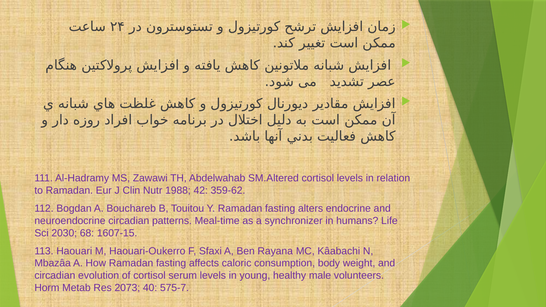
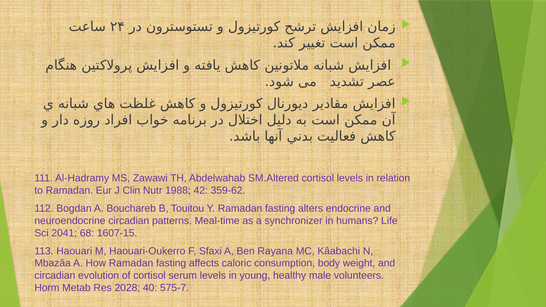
2030: 2030 -> 2041 (64, 233)
2073: 2073 -> 2028 (127, 288)
